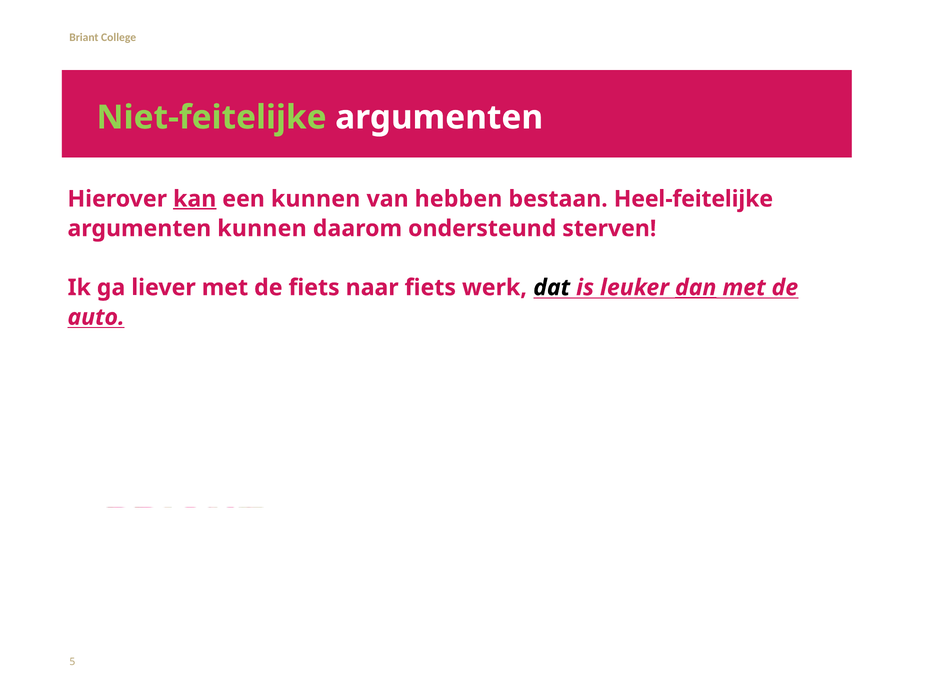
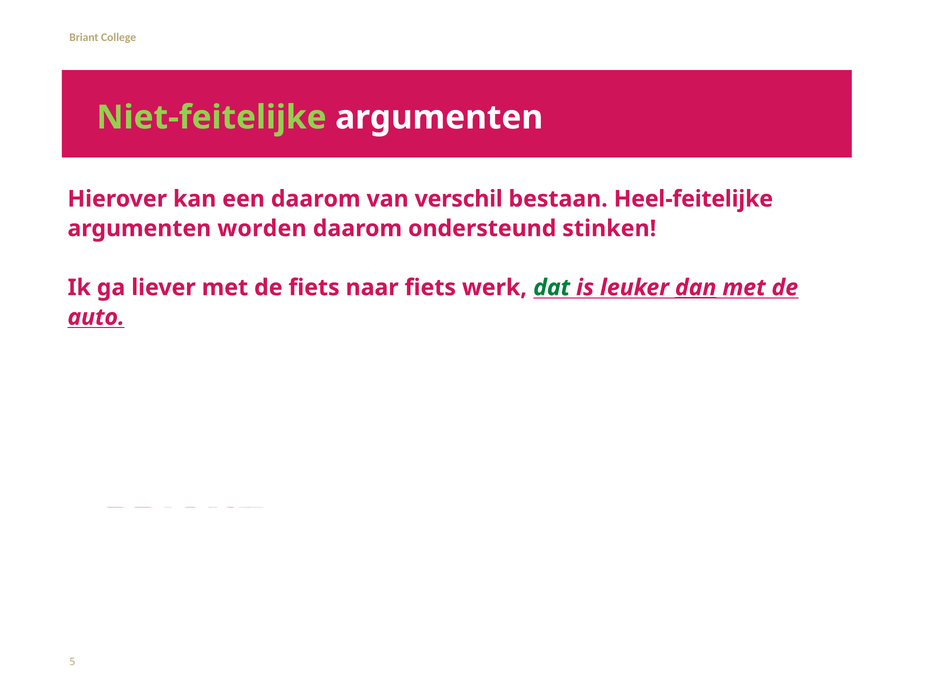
kan underline: present -> none (195, 199)
een kunnen: kunnen -> daarom (316, 199)
hebben: hebben -> verschil (459, 199)
argumenten kunnen: kunnen -> worden (262, 228)
sterven: sterven -> stinken (609, 228)
dat colour: black -> green (552, 287)
